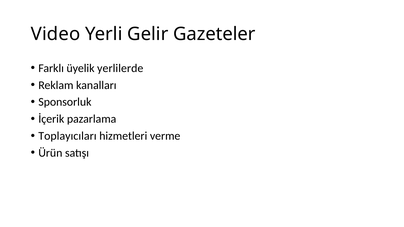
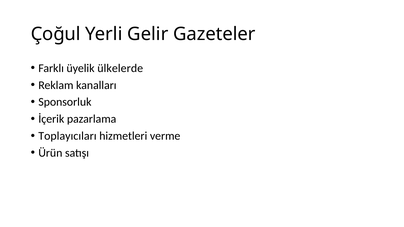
Video: Video -> Çoğul (56, 34)
yerlilerde: yerlilerde -> ülkelerde (120, 68)
